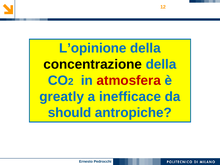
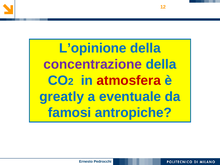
concentrazione colour: black -> purple (93, 64)
inefficace: inefficace -> eventuale (130, 97)
should: should -> famosi (70, 113)
